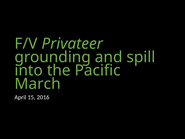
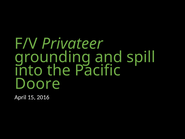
March: March -> Doore (38, 84)
